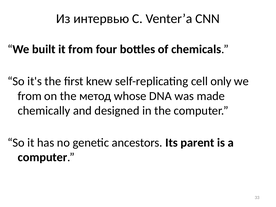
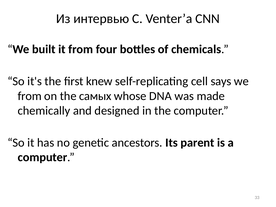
only: only -> says (221, 81)
метод: метод -> самых (95, 96)
